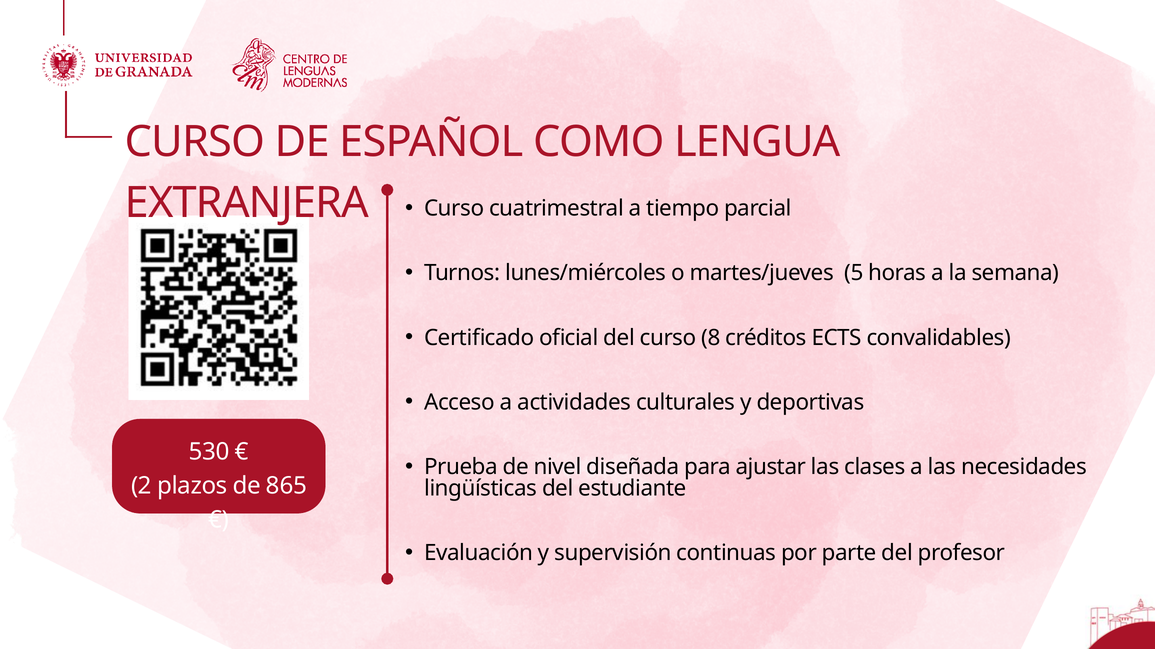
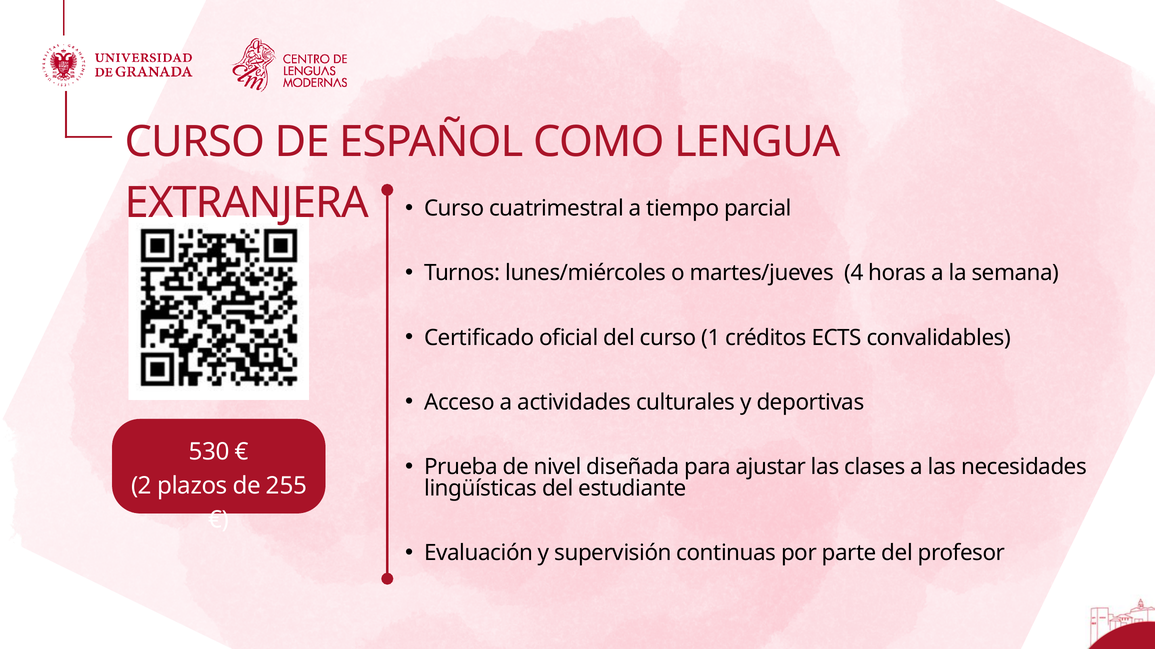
5: 5 -> 4 (854, 273)
8: 8 -> 1 (711, 338)
865: 865 -> 255 (286, 486)
